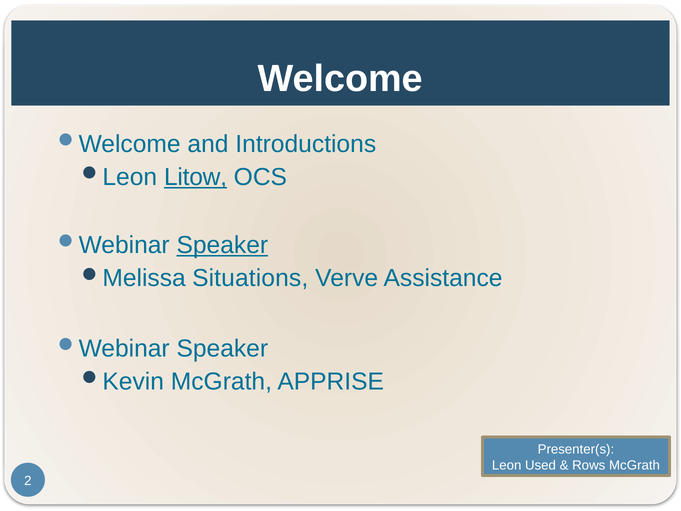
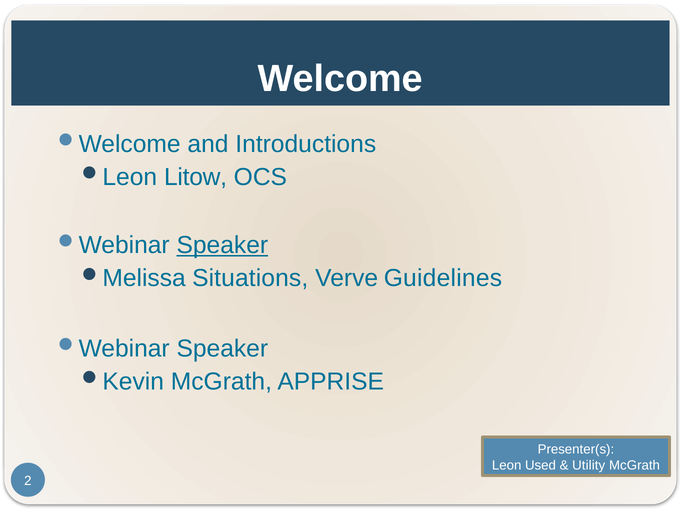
Litow underline: present -> none (196, 177)
Assistance: Assistance -> Guidelines (443, 278)
Rows: Rows -> Utility (589, 465)
